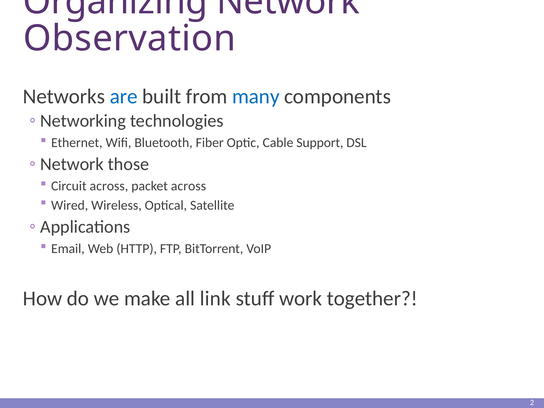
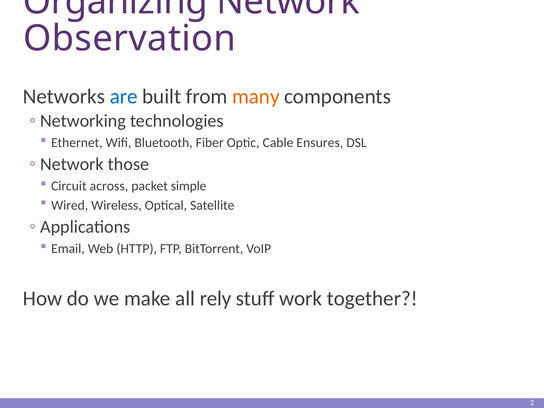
many colour: blue -> orange (256, 97)
Support: Support -> Ensures (320, 143)
packet across: across -> simple (189, 186)
link: link -> rely (216, 299)
